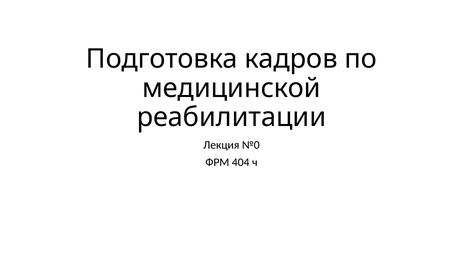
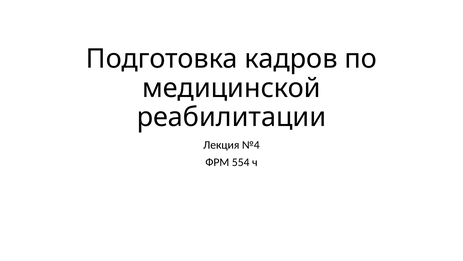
№0: №0 -> №4 (251, 145)
404: 404 -> 554 (241, 162)
